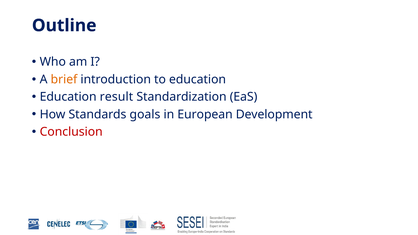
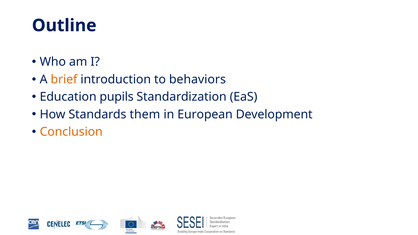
to education: education -> behaviors (197, 79)
result: result -> pupils (117, 97)
goals: goals -> them (145, 114)
Conclusion colour: red -> orange (71, 132)
